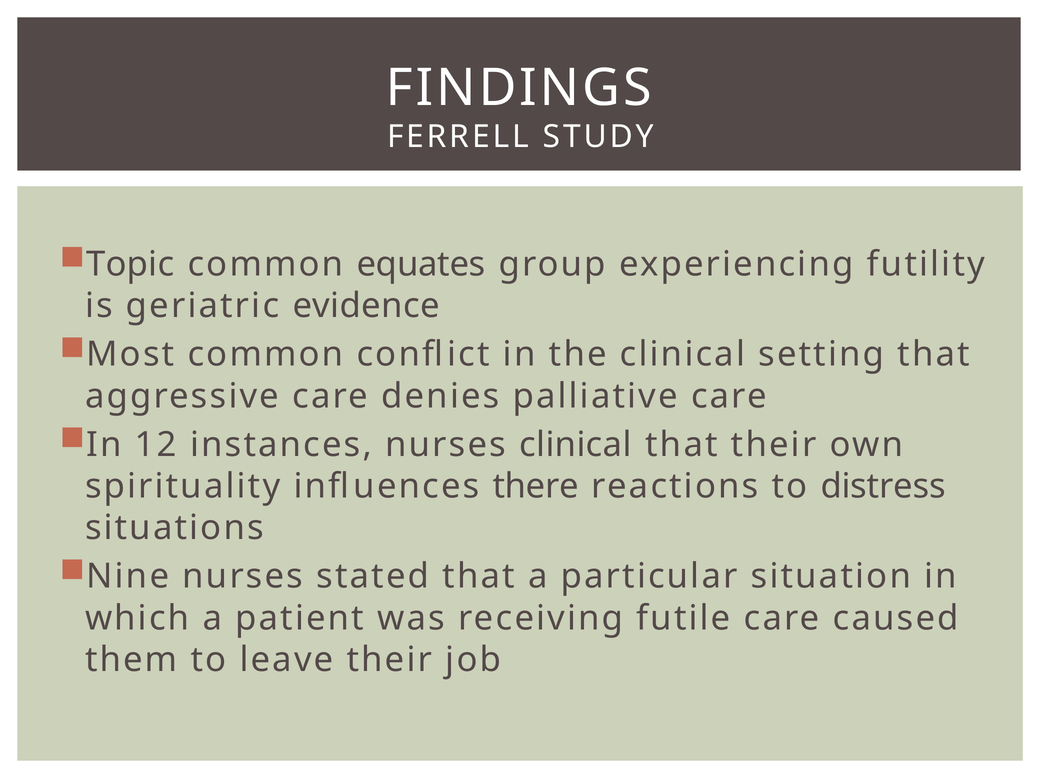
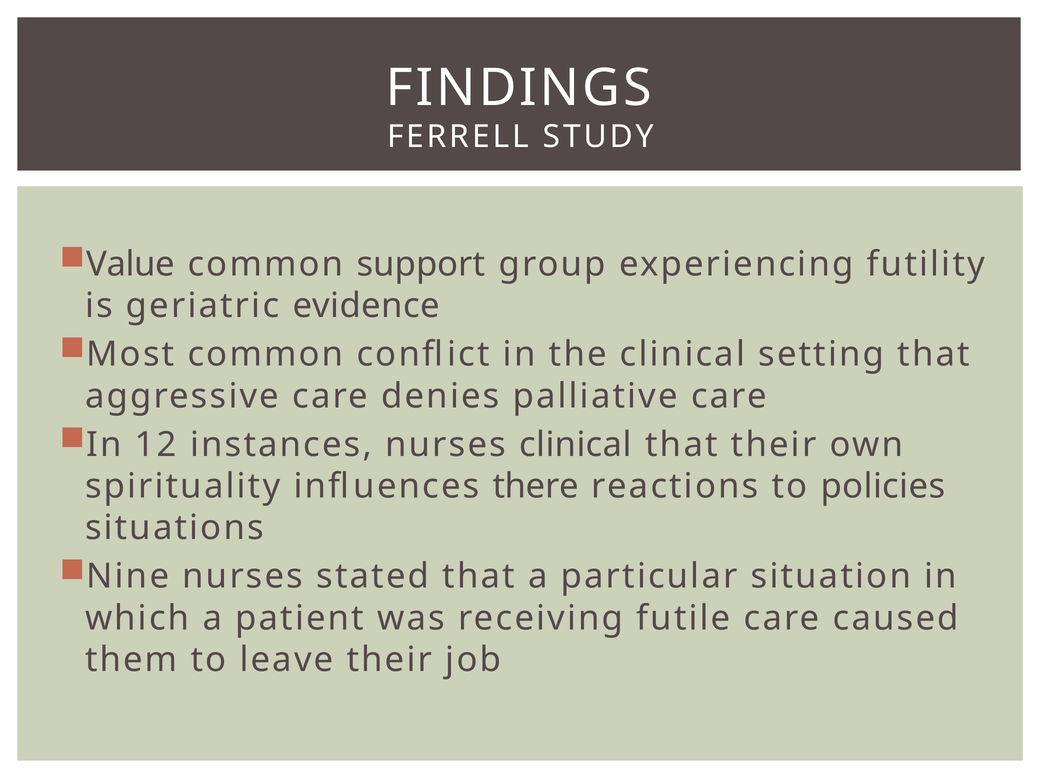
Topic: Topic -> Value (131, 264)
equates: equates -> support (421, 264)
distress: distress -> policies (883, 486)
